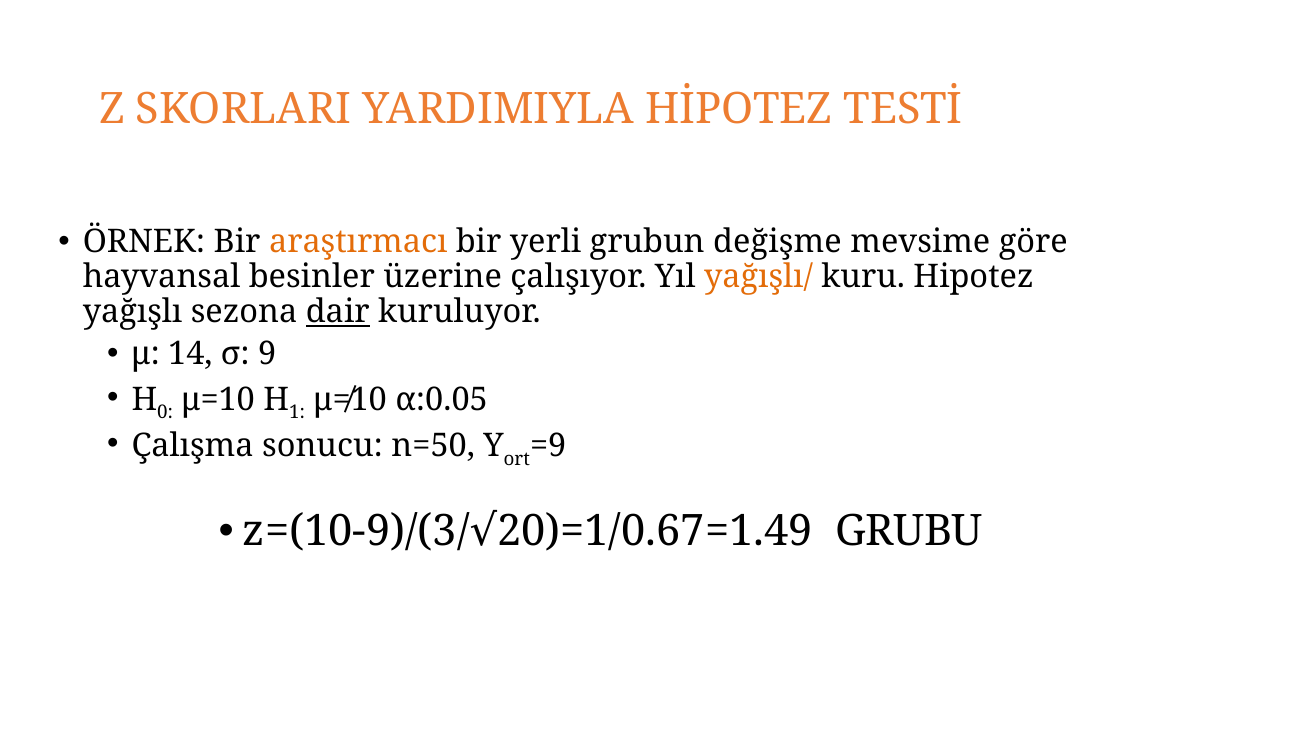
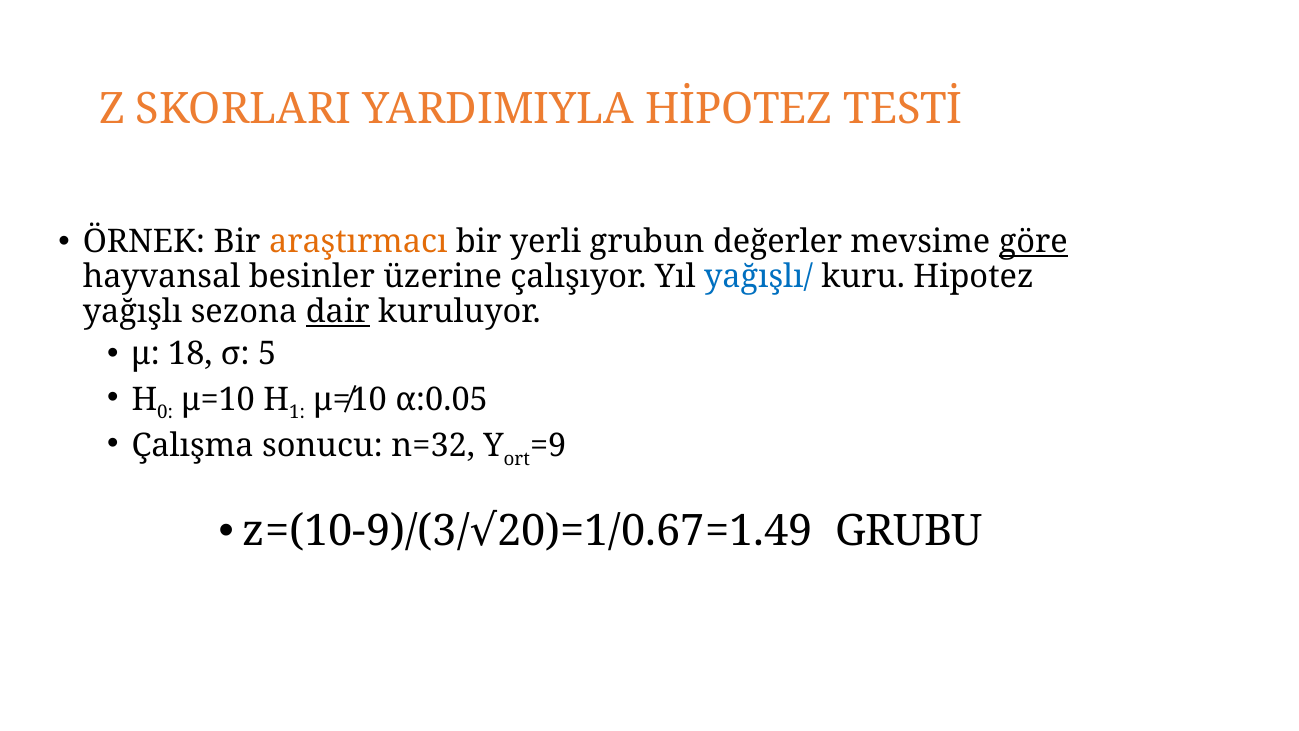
değişme: değişme -> değerler (778, 242)
göre underline: none -> present (1033, 242)
yağışlı/ colour: orange -> blue (759, 277)
14: 14 -> 18 (190, 354)
9: 9 -> 5 (267, 354)
n=50: n=50 -> n=32 (433, 446)
